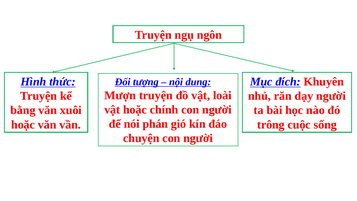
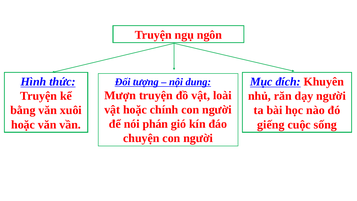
trông: trông -> giếng (271, 124)
